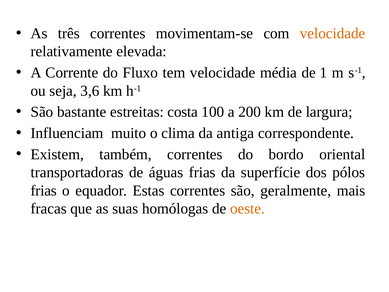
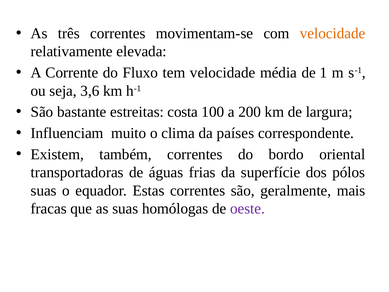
antiga: antiga -> países (235, 133)
frias: frias -> suas (44, 190)
oeste colour: orange -> purple (247, 209)
